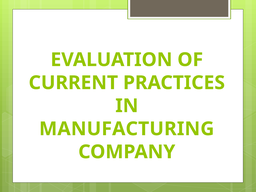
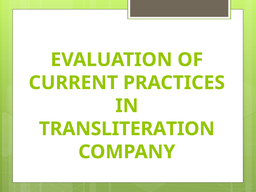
MANUFACTURING: MANUFACTURING -> TRANSLITERATION (127, 129)
